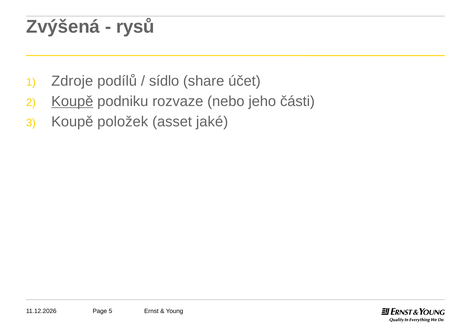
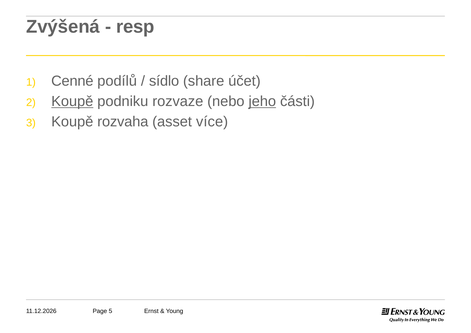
rysů: rysů -> resp (135, 27)
Zdroje: Zdroje -> Cenné (72, 81)
jeho underline: none -> present (262, 101)
položek: položek -> rozvaha (123, 122)
jaké: jaké -> více (212, 122)
